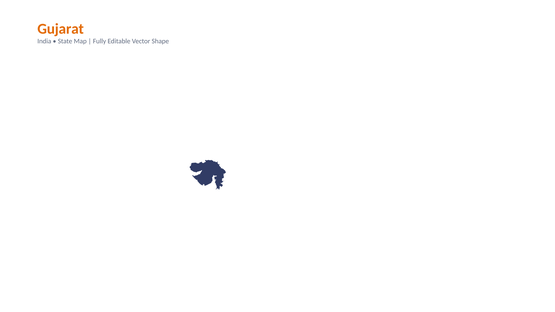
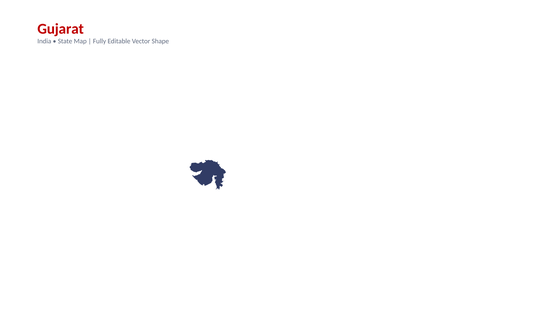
Gujarat colour: orange -> red (61, 29)
